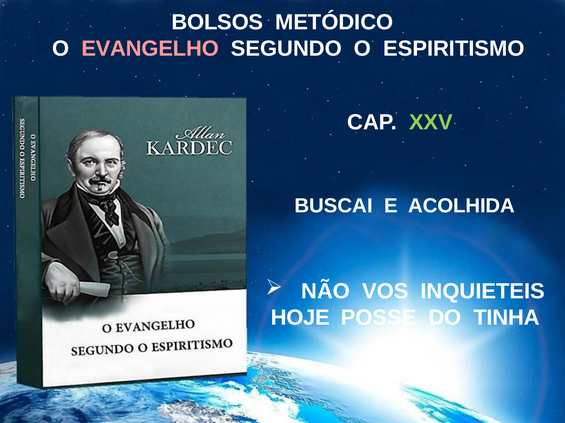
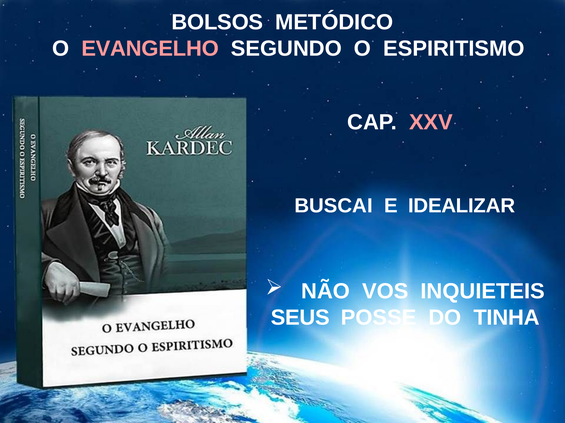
XXV colour: light green -> pink (431, 123)
ACOLHIDA: ACOLHIDA -> IDEALIZAR (462, 206)
HOJE: HOJE -> SEUS (300, 318)
